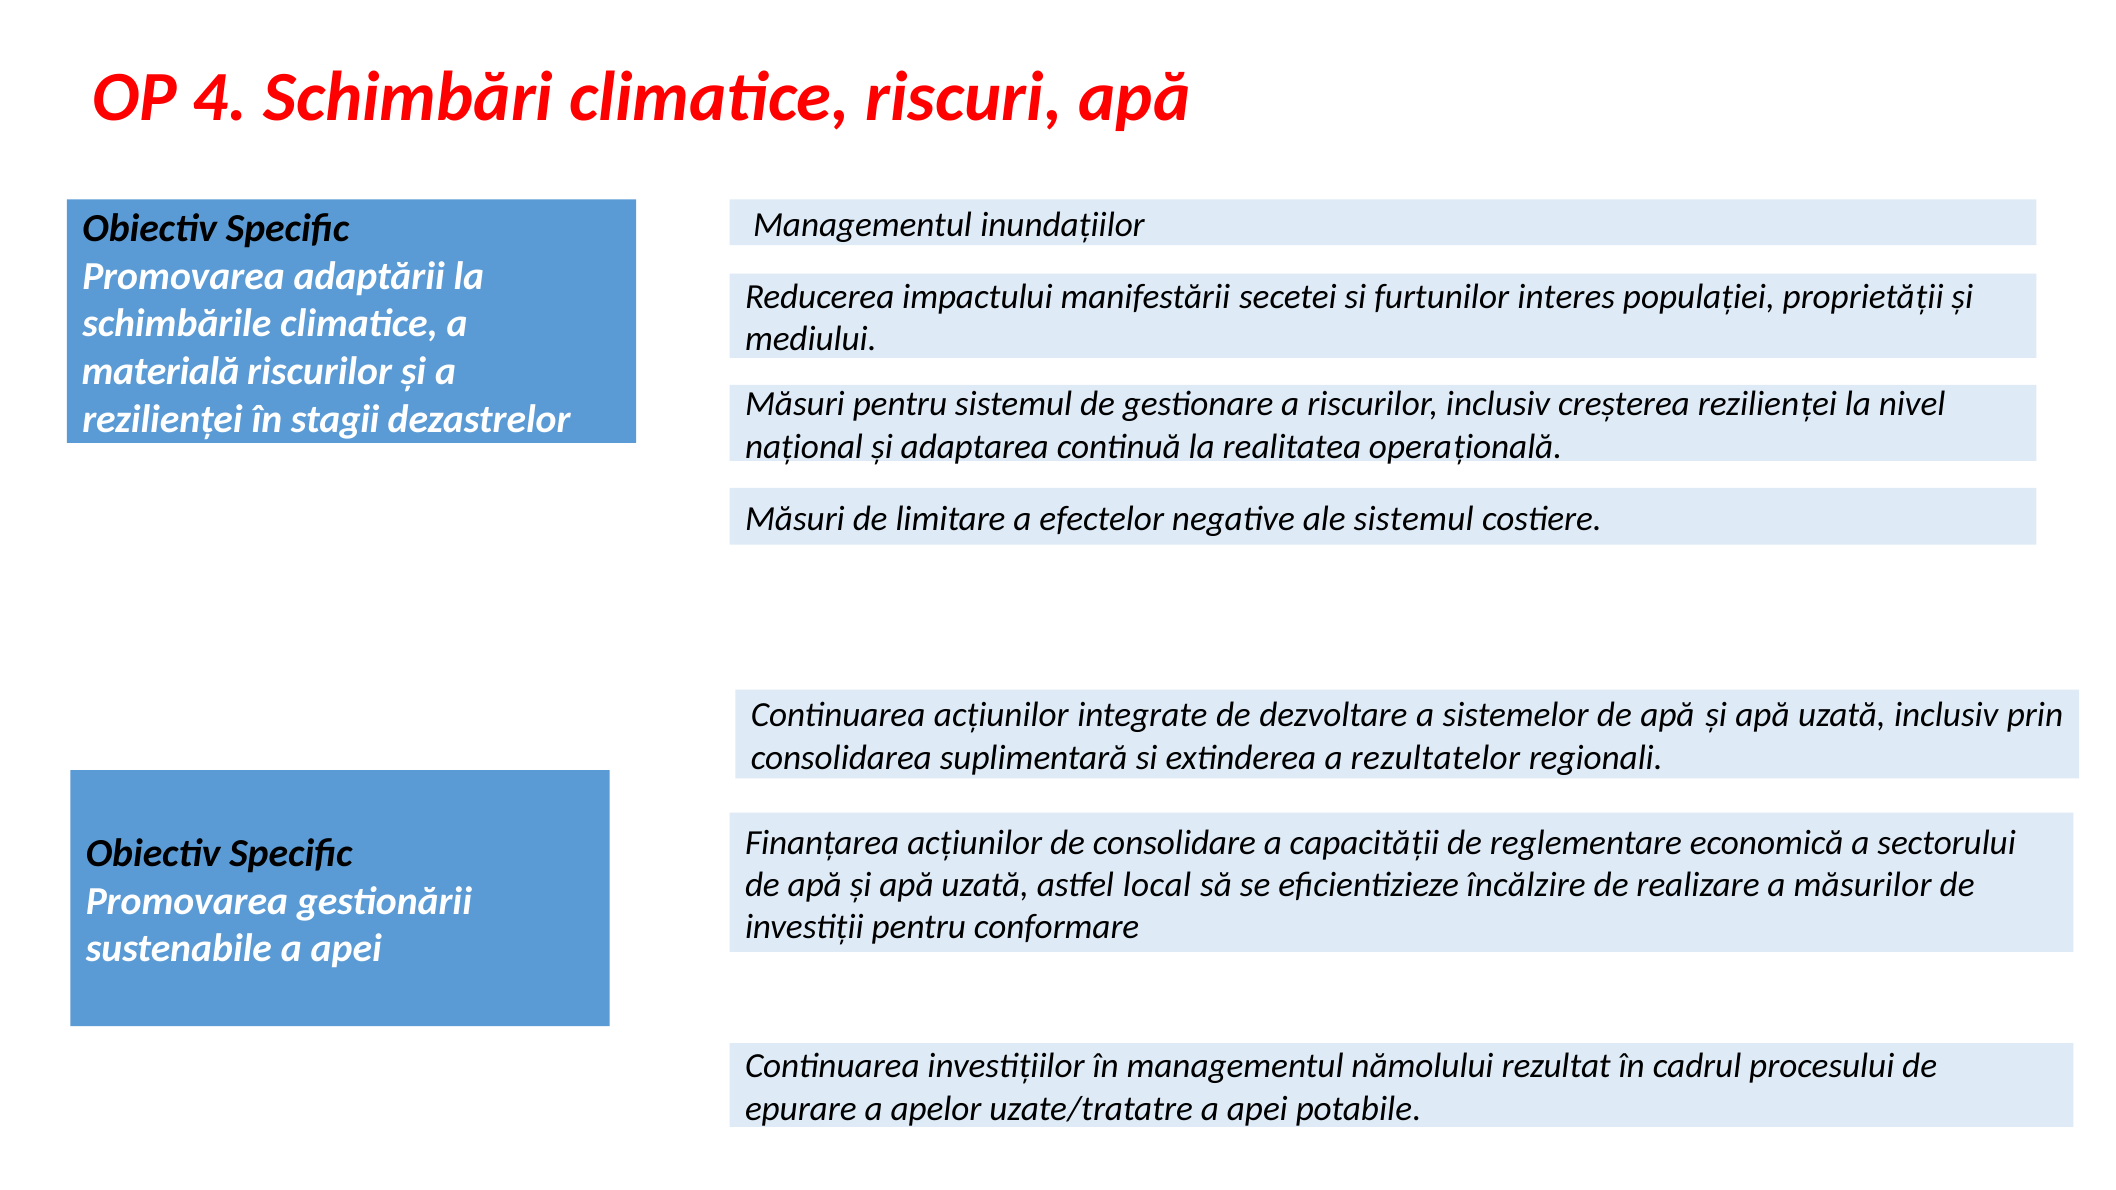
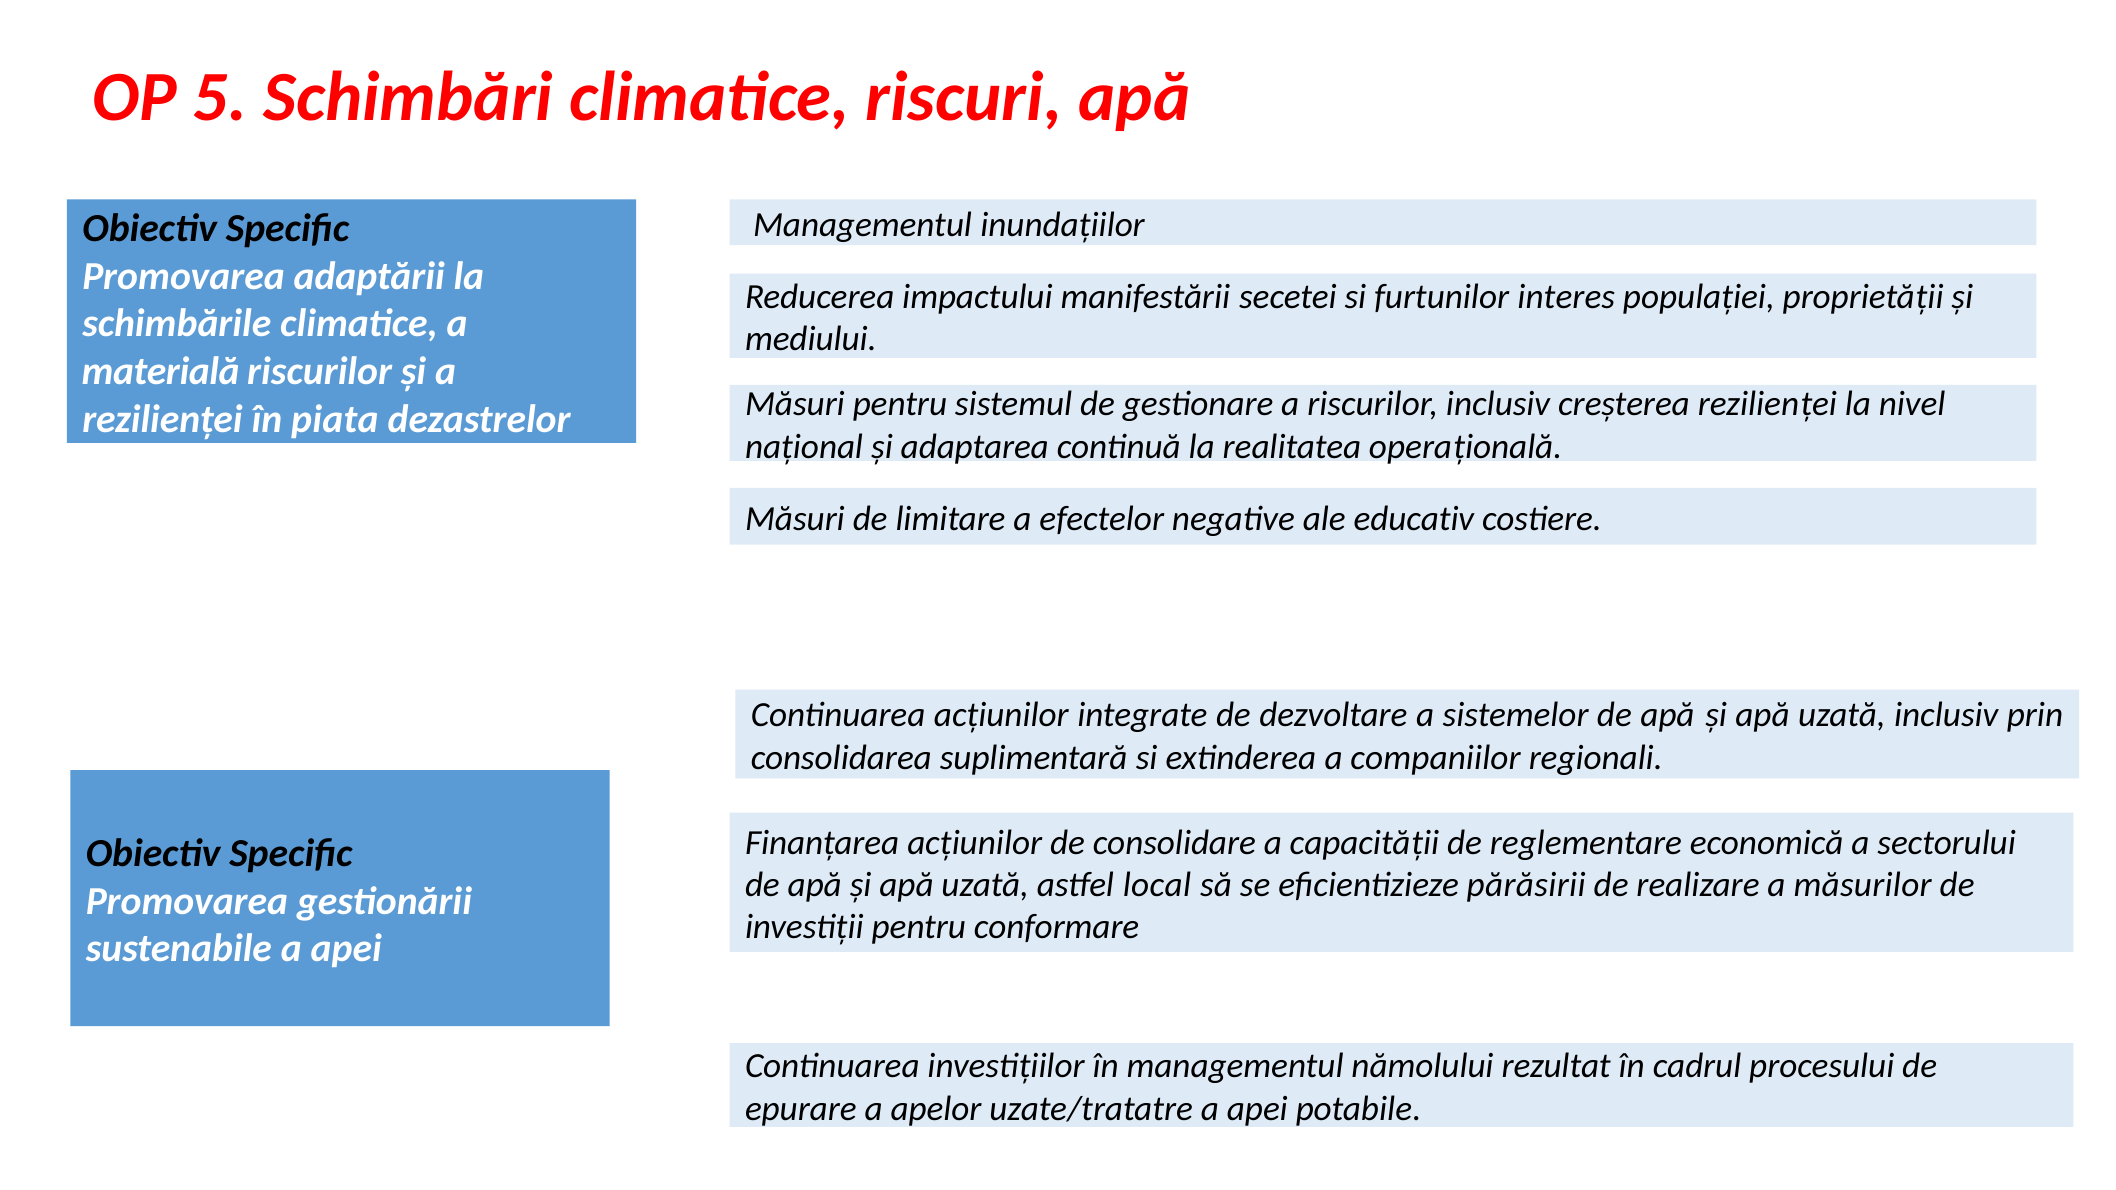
4: 4 -> 5 (220, 97)
stagii: stagii -> piata (335, 419)
ale sistemul: sistemul -> educativ (1414, 519)
rezultatelor: rezultatelor -> companiilor (1436, 758)
încălzire: încălzire -> părăsirii (1526, 885)
